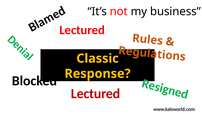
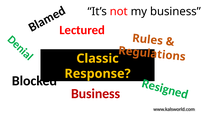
Lectured: Lectured -> Business (96, 93)
